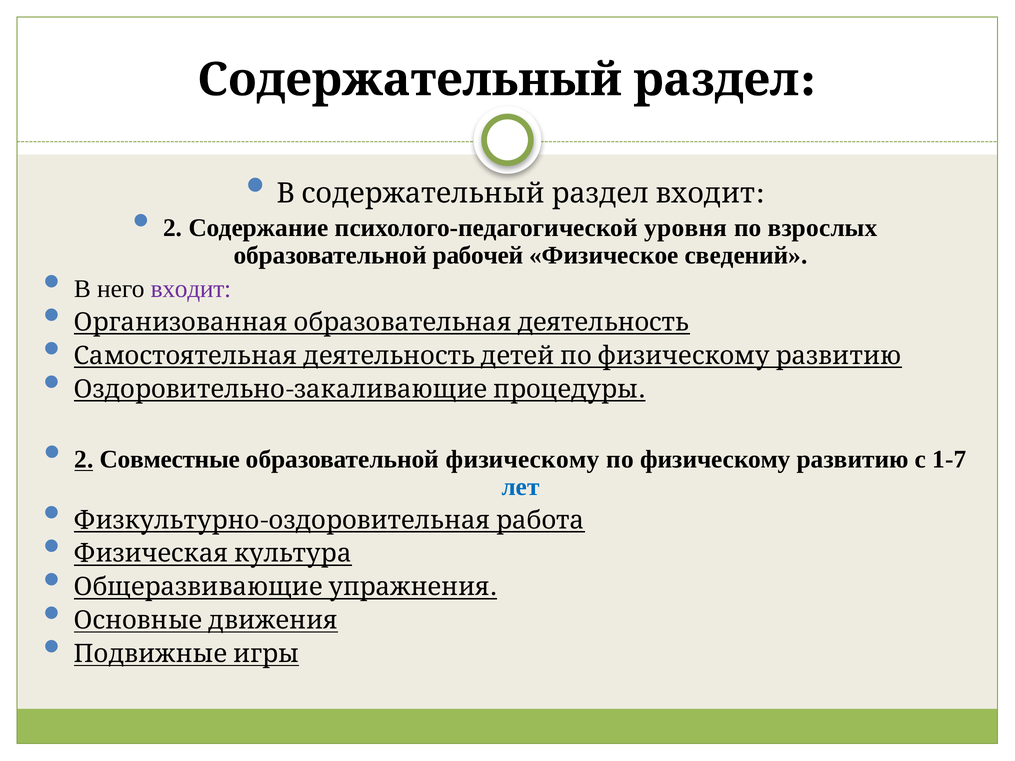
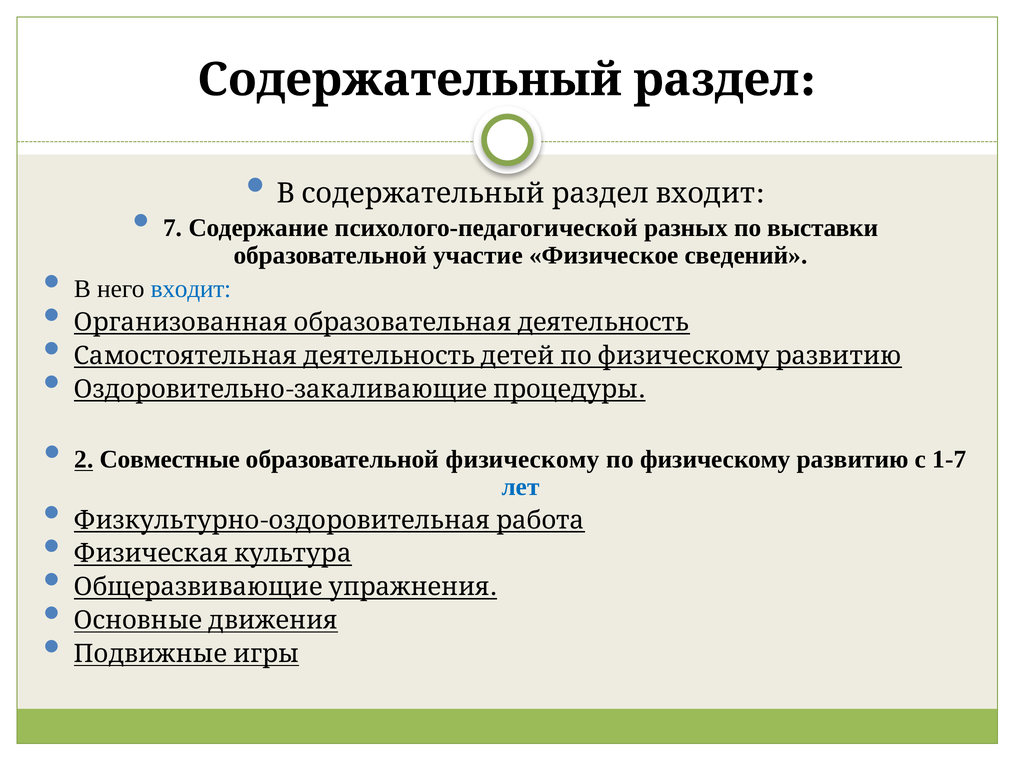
2: 2 -> 7 (173, 228)
уровня: уровня -> разных (686, 228)
взрослых: взрослых -> выставки (823, 228)
рабочей: рабочей -> участие (478, 255)
входит colour: purple -> blue (191, 289)
